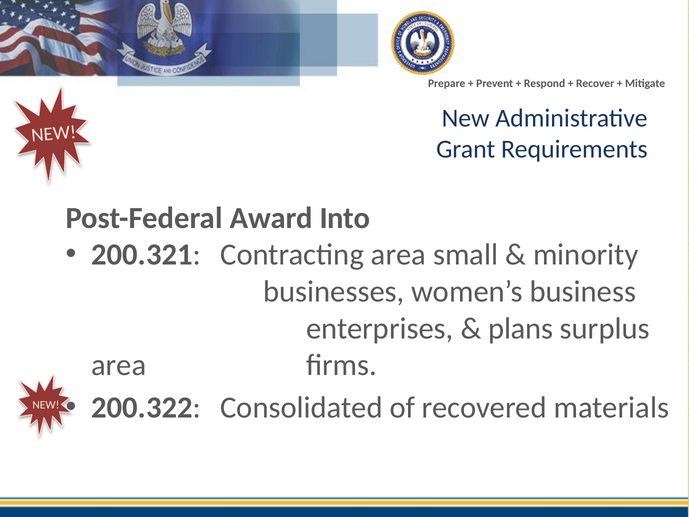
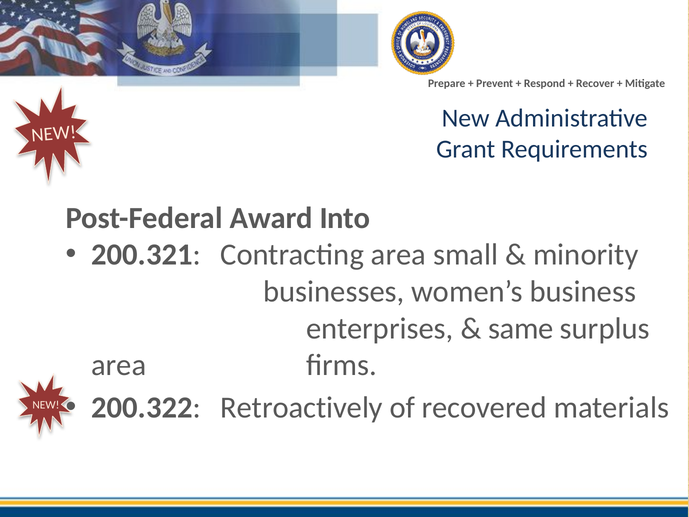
plans: plans -> same (521, 328)
Consolidated: Consolidated -> Retroactively (301, 408)
